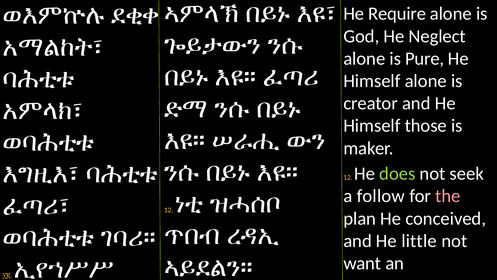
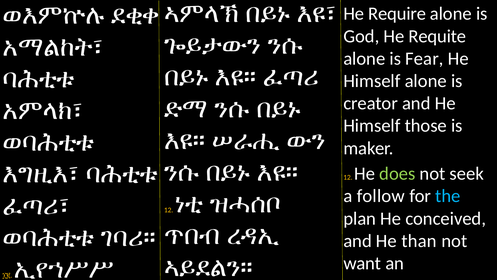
Neglect: Neglect -> Requite (437, 36)
Pure: Pure -> Fear (424, 59)
the colour: pink -> light blue (448, 196)
little: little -> than (419, 241)
